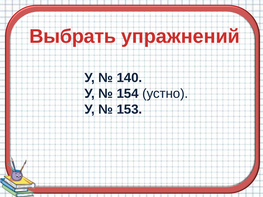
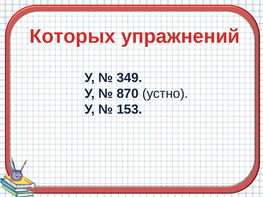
Выбрать: Выбрать -> Которых (73, 37)
140: 140 -> 349 (129, 78)
154: 154 -> 870 (128, 94)
